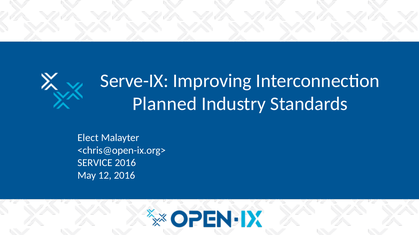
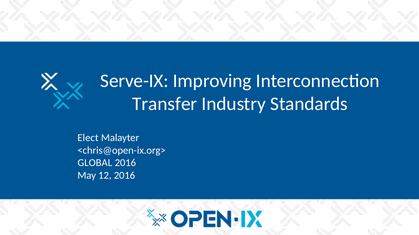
Planned: Planned -> Transfer (165, 104)
SERVICE: SERVICE -> GLOBAL (95, 163)
